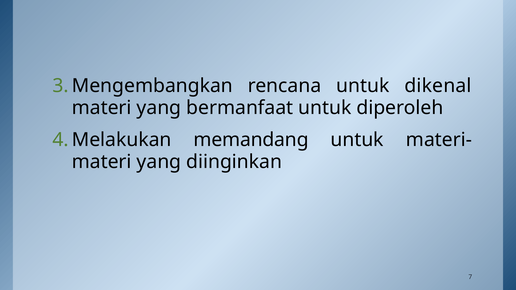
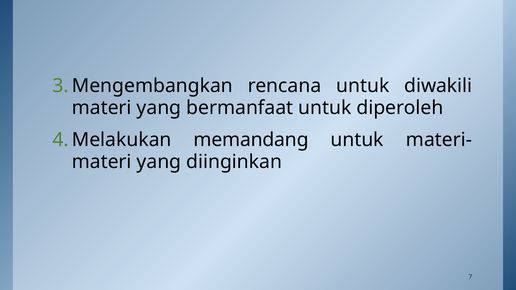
dikenal: dikenal -> diwakili (438, 86)
